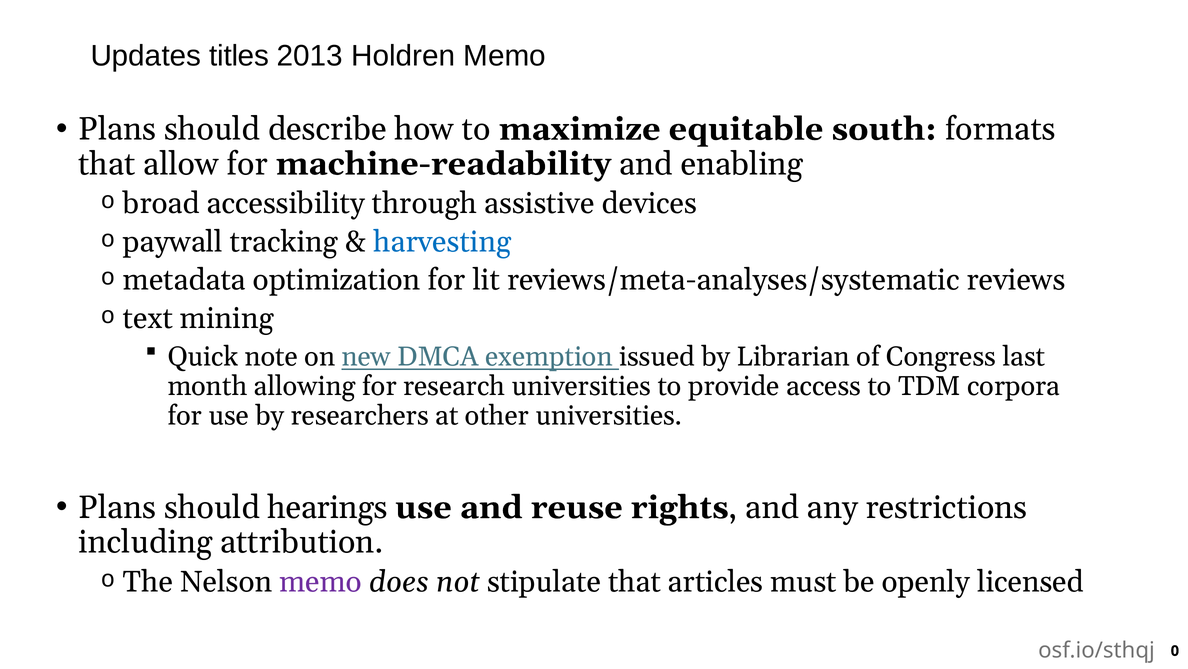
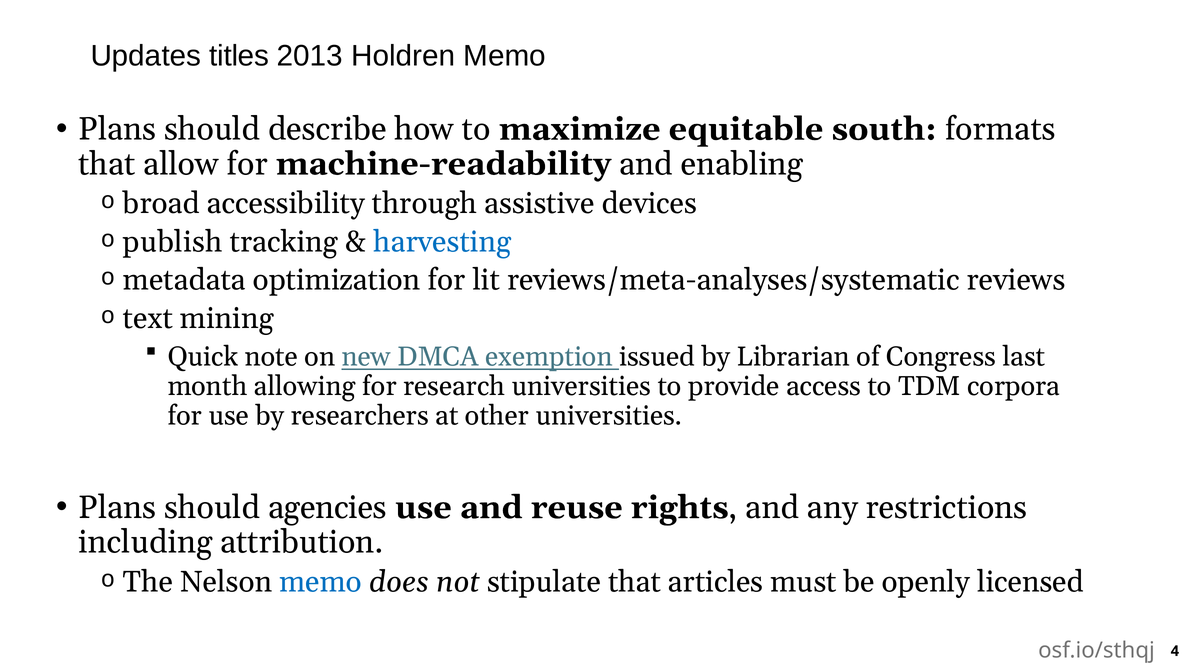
paywall: paywall -> publish (173, 242)
hearings: hearings -> agencies (327, 507)
memo colour: purple -> blue (321, 581)
0: 0 -> 4 (1175, 650)
